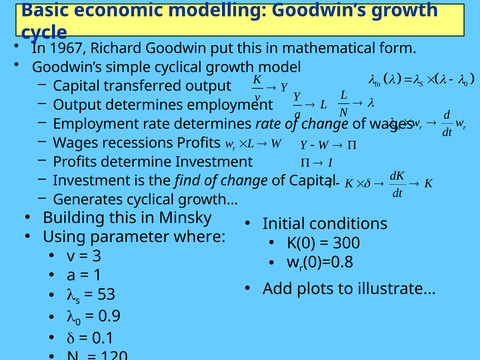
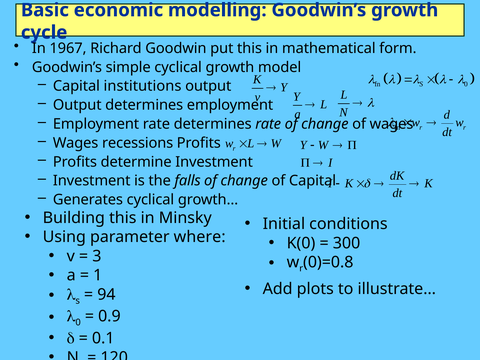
transferred: transferred -> institutions (143, 86)
find: find -> falls (188, 181)
53: 53 -> 94 (106, 295)
